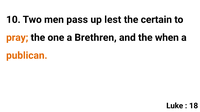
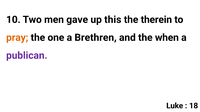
pass: pass -> gave (77, 20)
lest: lest -> this (113, 20)
certain: certain -> therein (156, 20)
publican colour: orange -> purple (27, 56)
